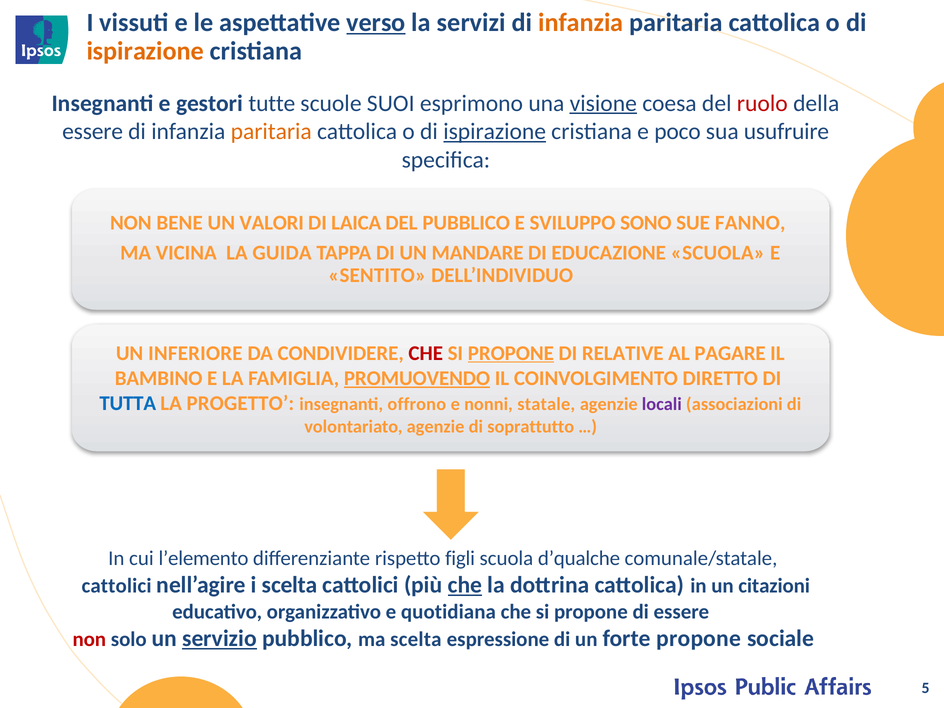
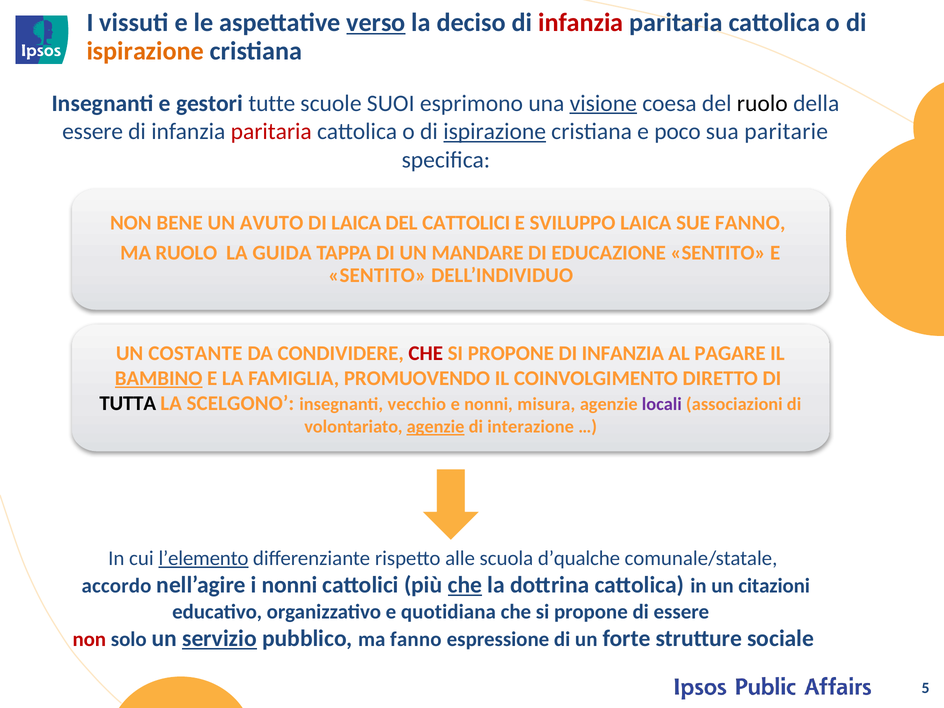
servizi: servizi -> deciso (471, 23)
infanzia colour: orange -> red (581, 23)
ruolo colour: red -> black (762, 103)
paritaria colour: orange -> red (271, 132)
usufruire: usufruire -> paritarie (786, 132)
VALORI: VALORI -> AVUTO (272, 223)
DEL PUBBLICO: PUBBLICO -> CATTOLICI (466, 223)
SVILUPPO SONO: SONO -> LAICA (646, 223)
MA VICINA: VICINA -> RUOLO (186, 253)
EDUCAZIONE SCUOLA: SCUOLA -> SENTITO (718, 253)
INFERIORE: INFERIORE -> COSTANTE (195, 353)
PROPONE underline: present -> none (511, 353)
RELATIVE: RELATIVE -> INFANZIA (623, 353)
BAMBINO underline: none -> present (159, 378)
PROMUOVENDO underline: present -> none (417, 378)
TUTTA colour: blue -> black (128, 403)
PROGETTO: PROGETTO -> SCELGONO (240, 403)
offrono: offrono -> vecchio (417, 404)
statale: statale -> misura (546, 404)
agenzie underline: none -> present (436, 427)
soprattutto: soprattutto -> interazione (531, 427)
l’elemento underline: none -> present (203, 558)
figli: figli -> alle (460, 558)
cattolici: cattolici -> accordo (117, 586)
i scelta: scelta -> nonni (290, 585)
ma scelta: scelta -> fanno (416, 639)
forte propone: propone -> strutture (699, 639)
